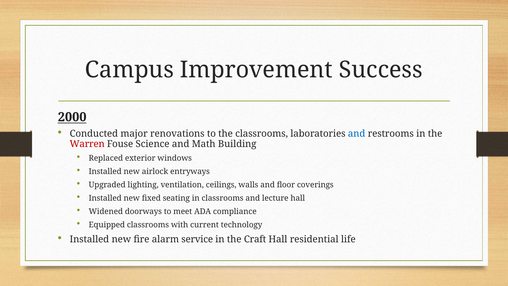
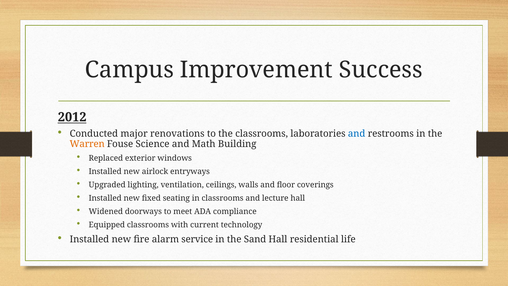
2000: 2000 -> 2012 (72, 117)
Warren colour: red -> orange (87, 144)
Craft: Craft -> Sand (255, 239)
